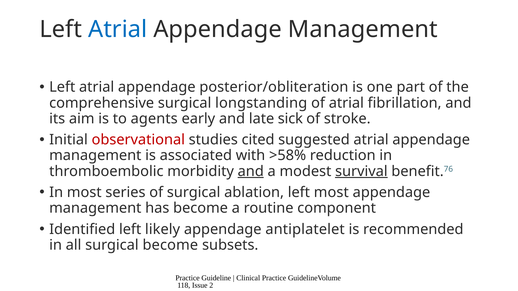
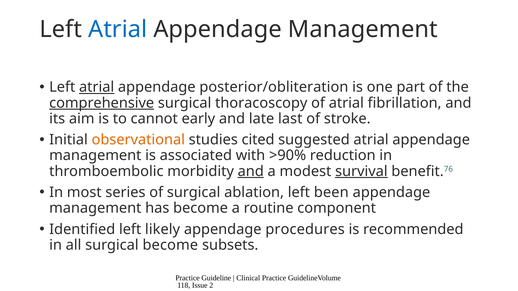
atrial underline: none -> present (97, 87)
comprehensive underline: none -> present (102, 103)
longstanding: longstanding -> thoracoscopy (261, 103)
agents: agents -> cannot (154, 119)
sick: sick -> last (290, 119)
observational colour: red -> orange (138, 140)
>58%: >58% -> >90% (288, 156)
left most: most -> been (331, 193)
antiplatelet: antiplatelet -> procedures (305, 230)
